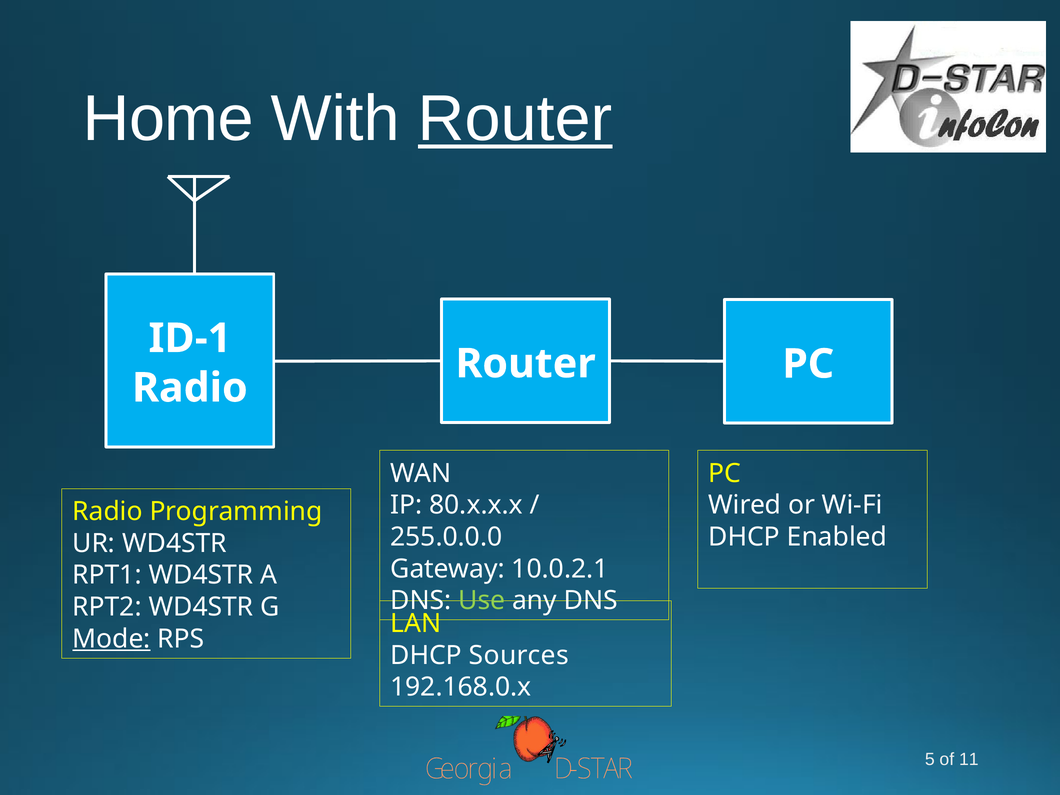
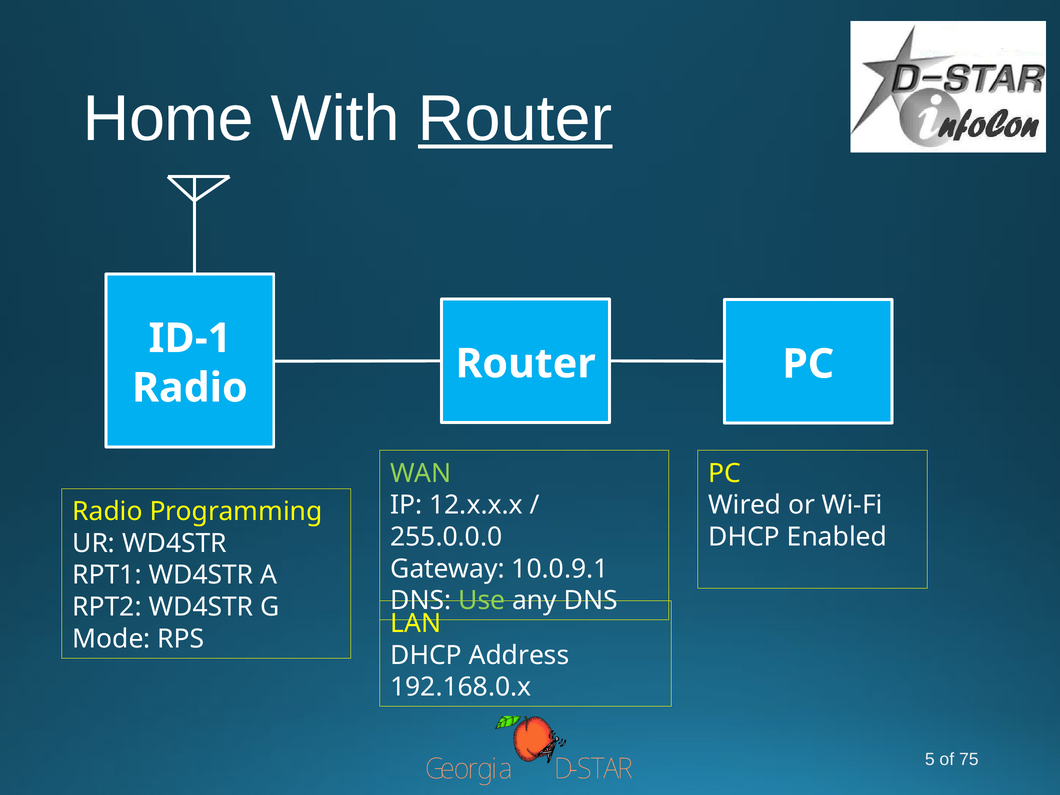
WAN colour: white -> light green (421, 473)
80.x.x.x: 80.x.x.x -> 12.x.x.x (476, 505)
10.0.2.1: 10.0.2.1 -> 10.0.9.1 (560, 569)
Mode underline: present -> none (111, 639)
Sources: Sources -> Address (519, 655)
11: 11 -> 75 (969, 759)
